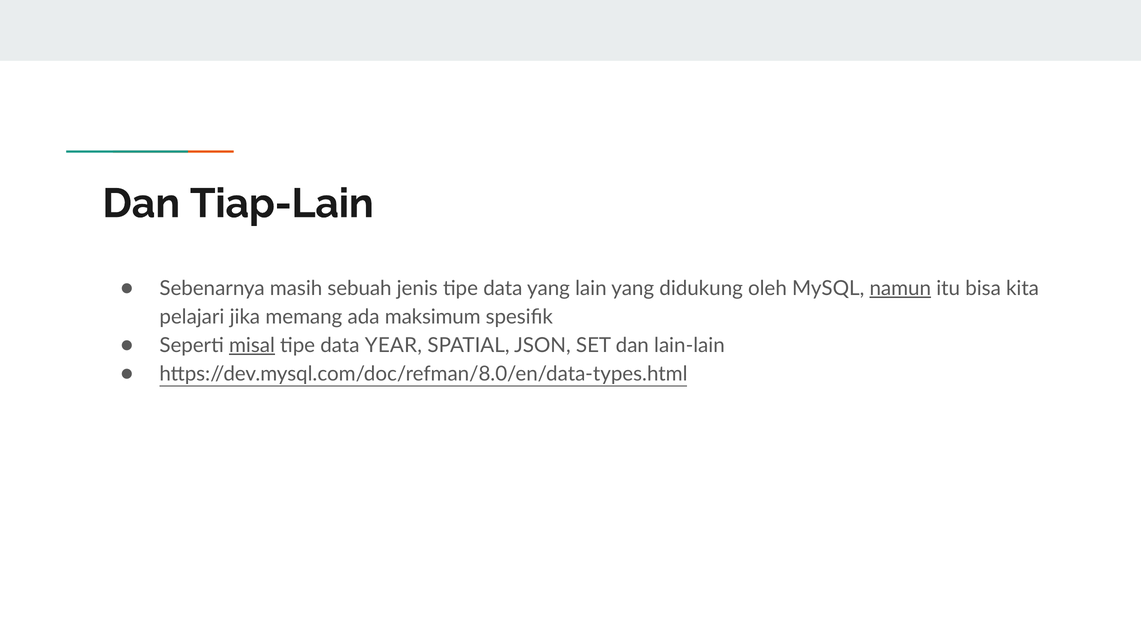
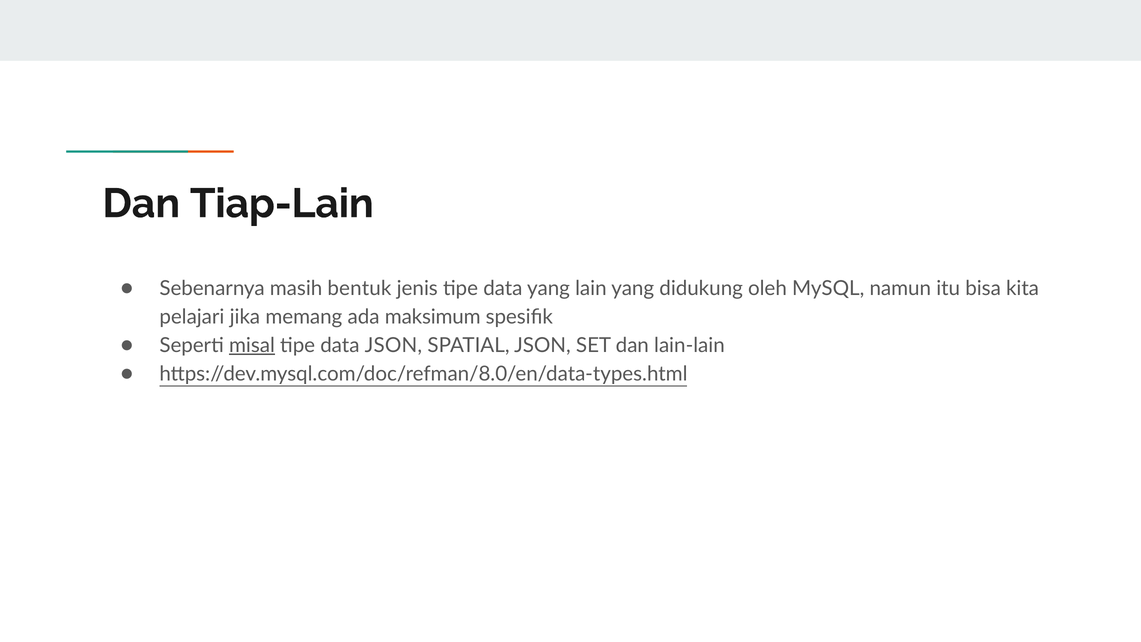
sebuah: sebuah -> bentuk (359, 288)
namun underline: present -> none (900, 288)
data YEAR: YEAR -> JSON (393, 345)
